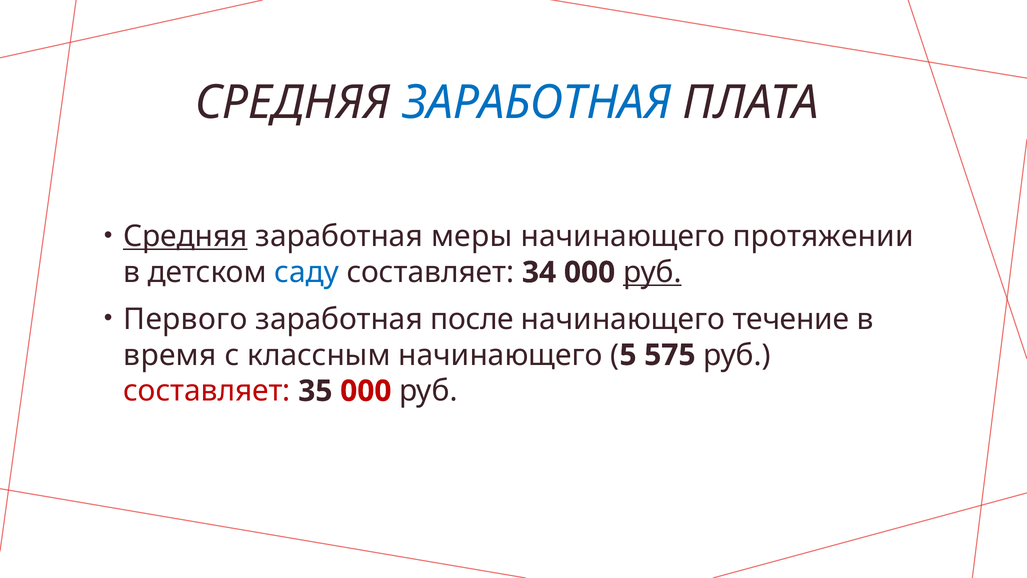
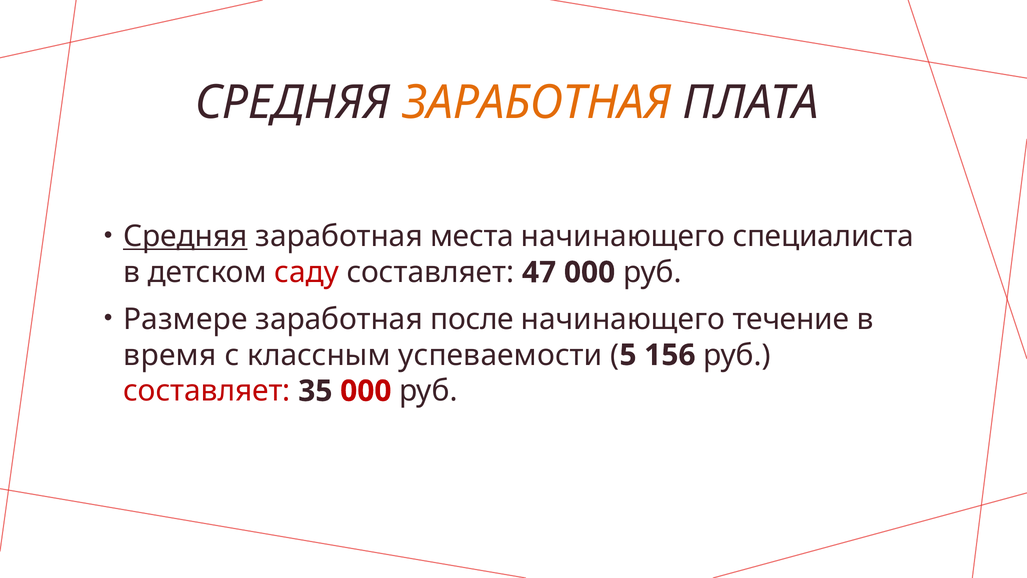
ЗАРАБОТНАЯ colour: blue -> orange (537, 103)
меры: меры -> места (472, 236)
протяжении: протяжении -> специалиста (823, 236)
саду colour: blue -> red (307, 272)
34: 34 -> 47 (539, 272)
руб underline: present -> none (652, 272)
Первого: Первого -> Размере (185, 319)
классным начинающего: начинающего -> успеваемости (500, 355)
575: 575 -> 156 (670, 355)
